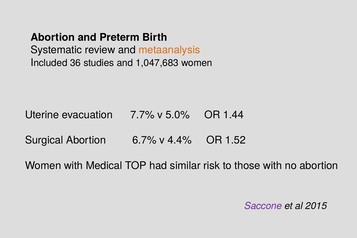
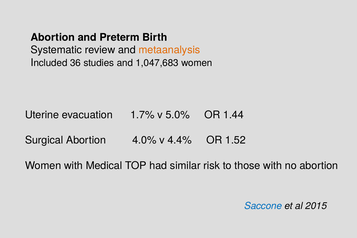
7.7%: 7.7% -> 1.7% (142, 115)
6.7%: 6.7% -> 4.0% (144, 140)
Saccone colour: purple -> blue (263, 206)
